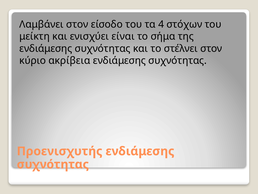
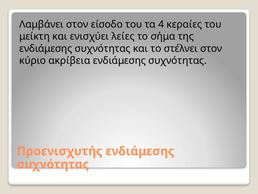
στόχων: στόχων -> κεραίες (184, 24)
είναι: είναι -> λείες (123, 36)
